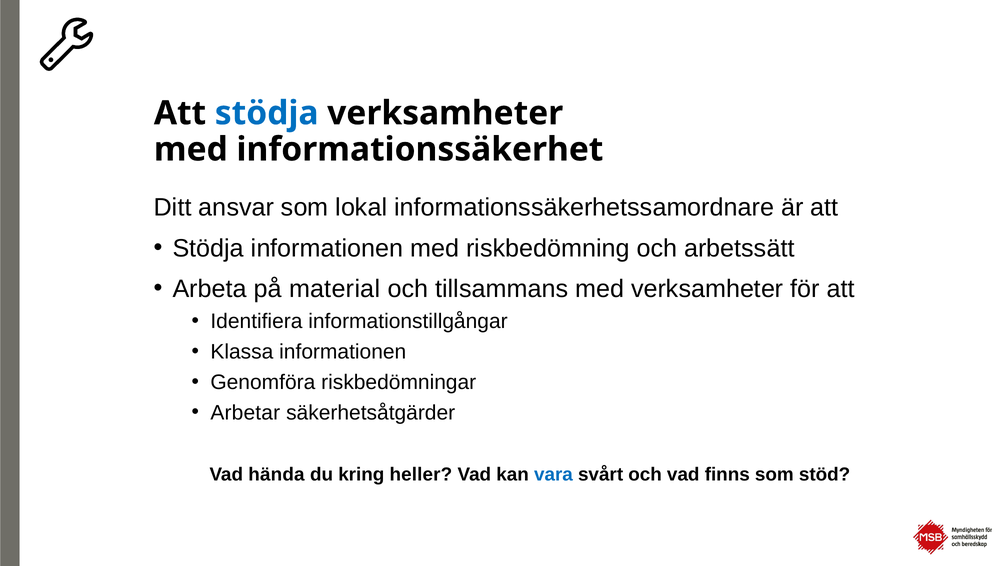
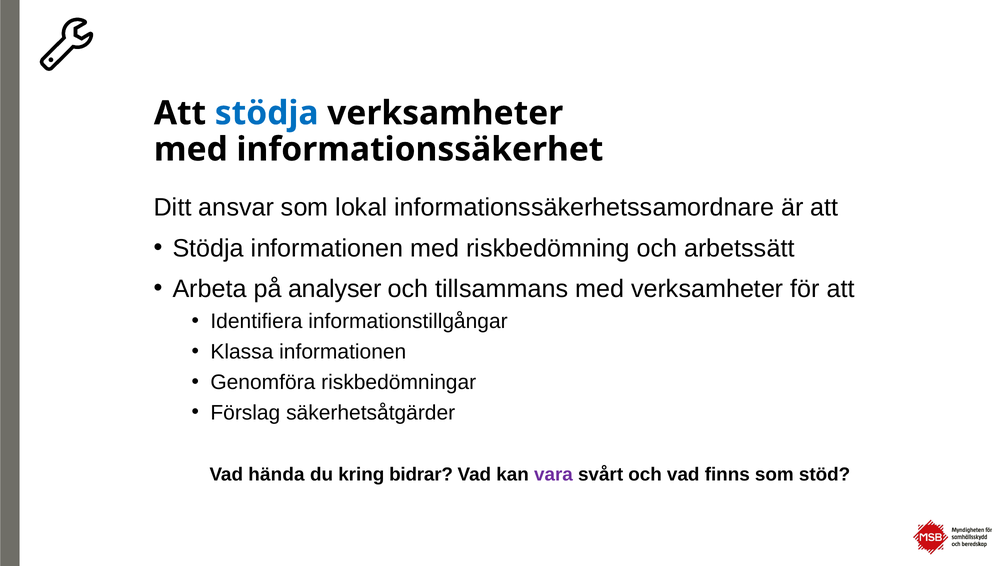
material: material -> analyser (335, 289)
Arbetar: Arbetar -> Förslag (245, 413)
heller: heller -> bidrar (421, 475)
vara colour: blue -> purple (553, 475)
